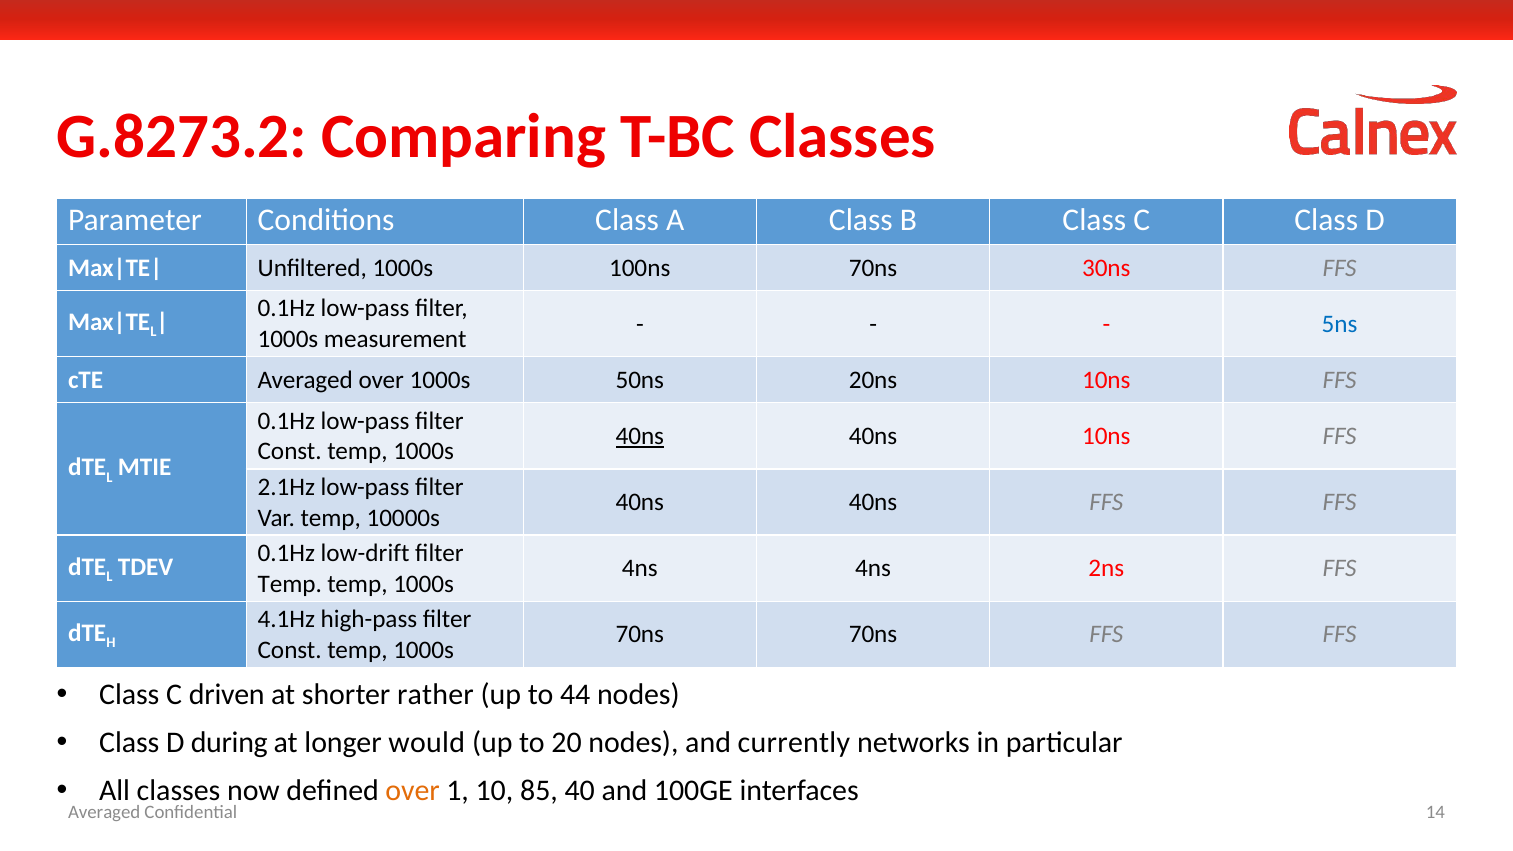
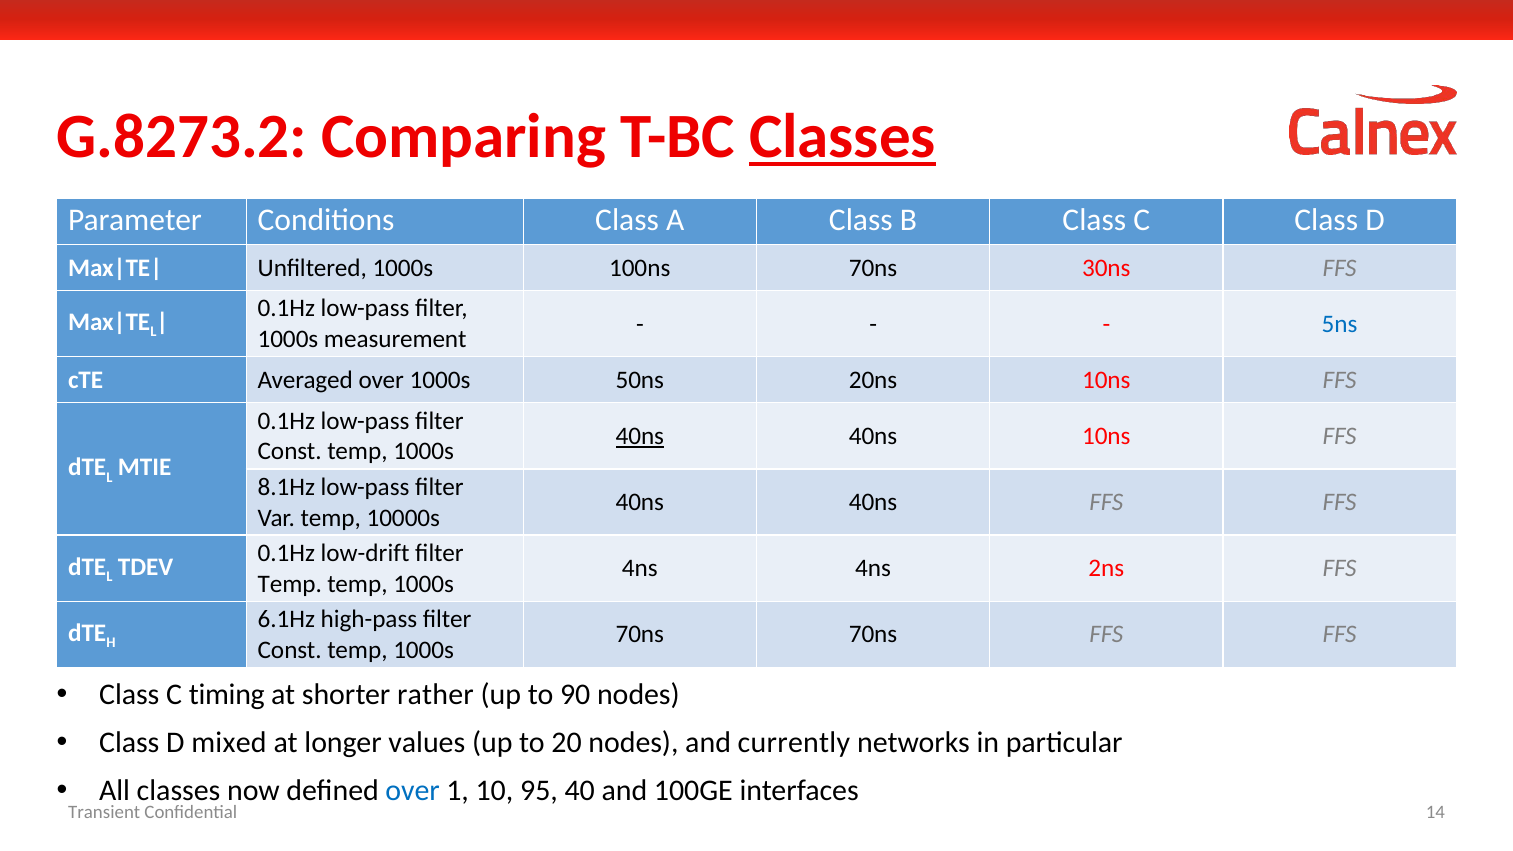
Classes underline: none -> present (842, 137)
2.1Hz: 2.1Hz -> 8.1Hz (286, 487)
4.1Hz: 4.1Hz -> 6.1Hz (286, 619)
driven: driven -> timing (227, 694)
44: 44 -> 90 (575, 694)
during: during -> mixed (229, 743)
would: would -> values (427, 743)
over colour: orange -> blue (413, 791)
85: 85 -> 95 (539, 791)
Averaged: Averaged -> Transient (104, 813)
